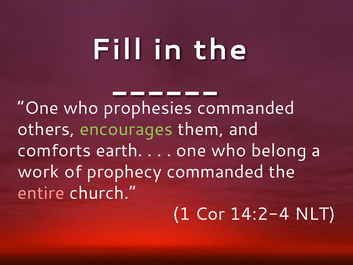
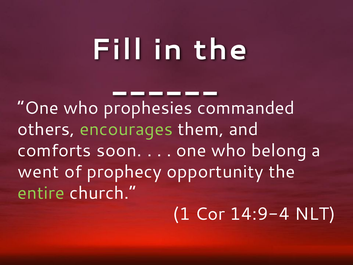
earth: earth -> soon (119, 150)
work: work -> went (38, 172)
prophecy commanded: commanded -> opportunity (215, 172)
entire colour: pink -> light green (41, 193)
14:2-4: 14:2-4 -> 14:9-4 (260, 214)
